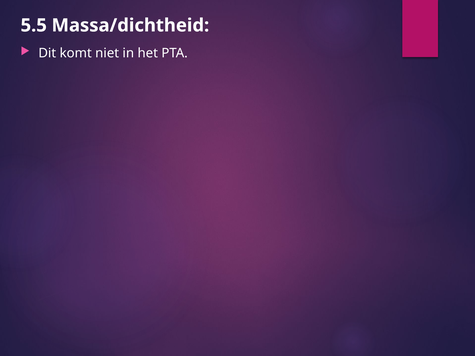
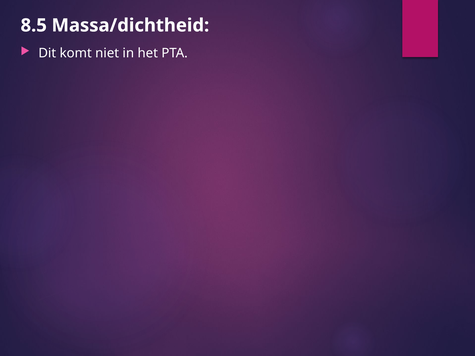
5.5: 5.5 -> 8.5 (34, 25)
